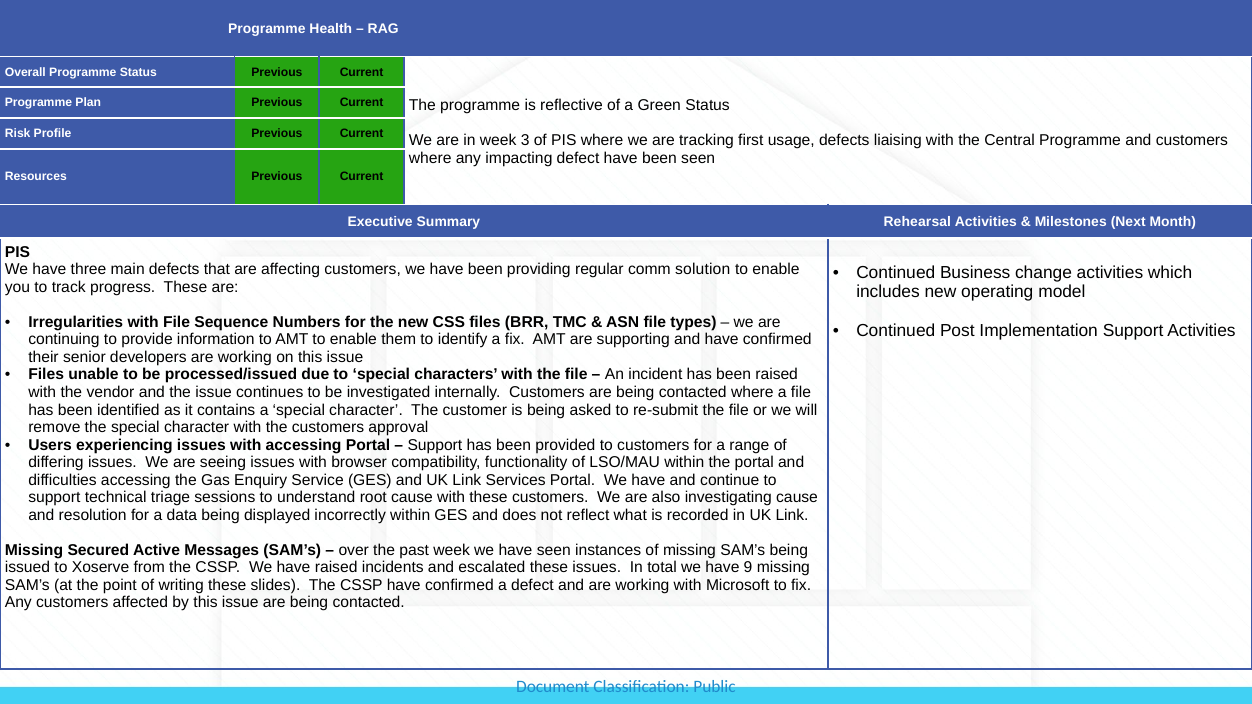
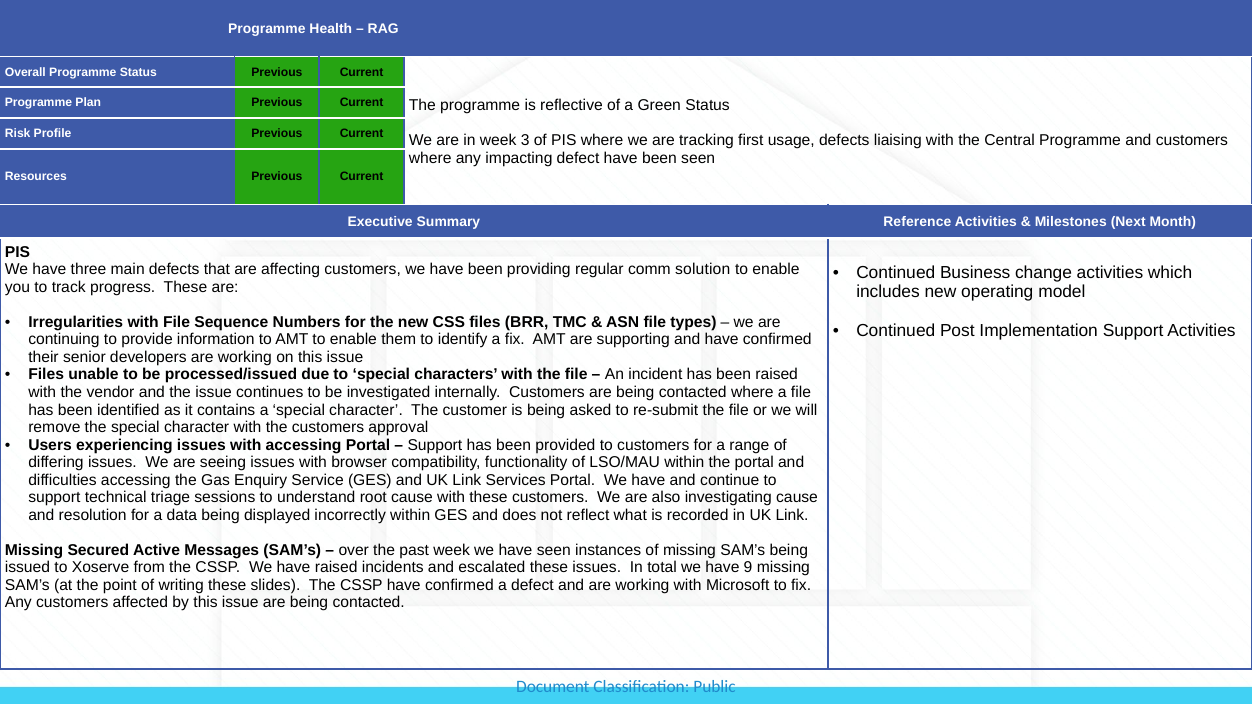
Rehearsal: Rehearsal -> Reference (917, 222)
